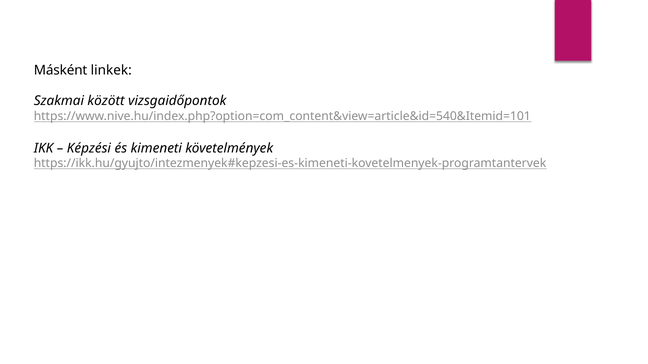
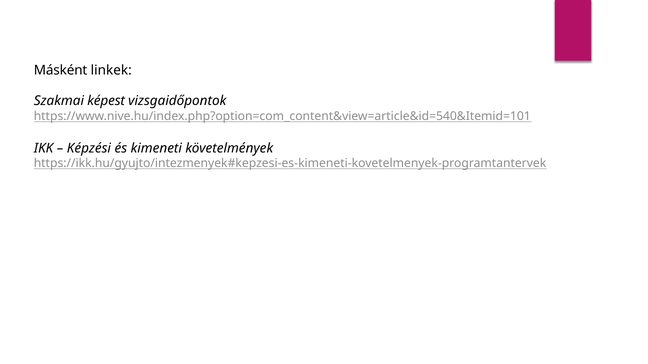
között: között -> képest (106, 101)
